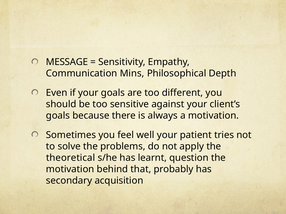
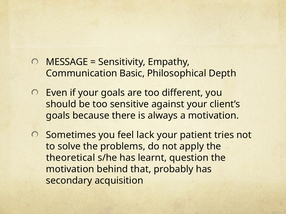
Mins: Mins -> Basic (132, 74)
well: well -> lack (145, 135)
